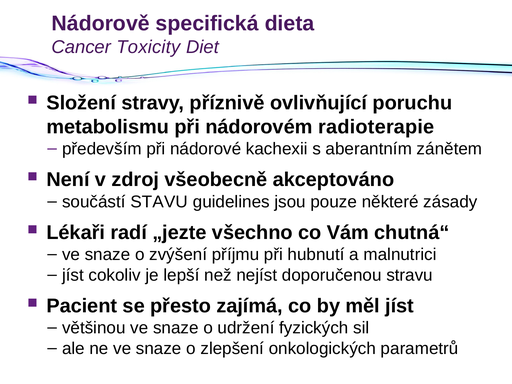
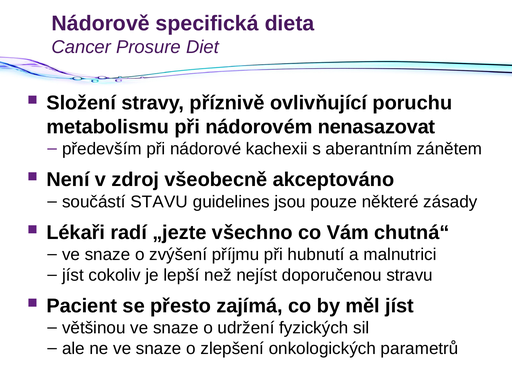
Toxicity: Toxicity -> Prosure (149, 47)
radioterapie: radioterapie -> nenasazovat (377, 127)
